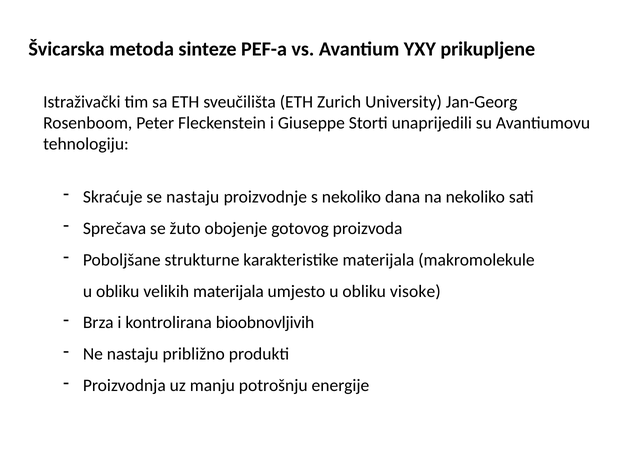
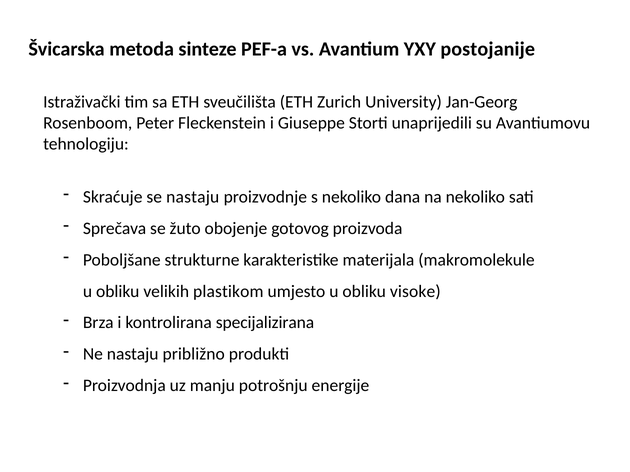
prikupljene: prikupljene -> postojanije (488, 49)
velikih materijala: materijala -> plastikom (228, 292)
bioobnovljivih: bioobnovljivih -> specijalizirana (265, 323)
